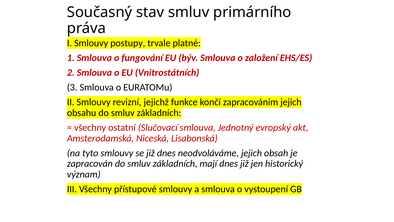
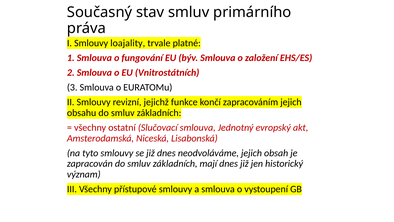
postupy: postupy -> loajality (128, 43)
